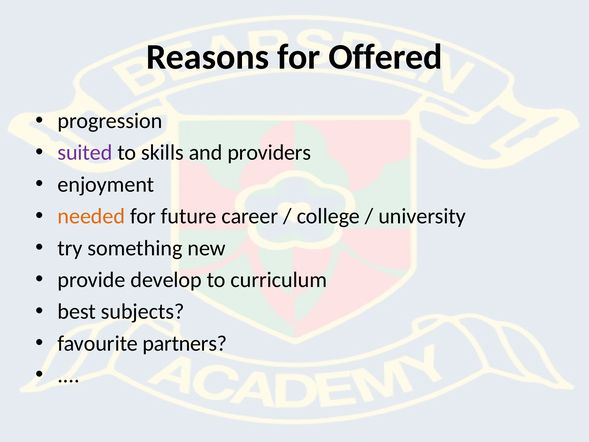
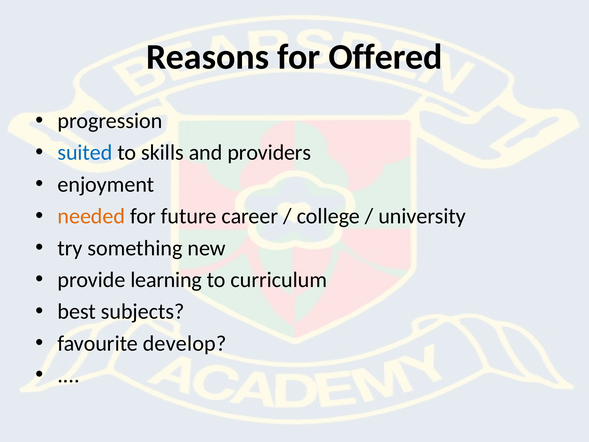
suited colour: purple -> blue (85, 153)
develop: develop -> learning (166, 280)
partners: partners -> develop (185, 343)
